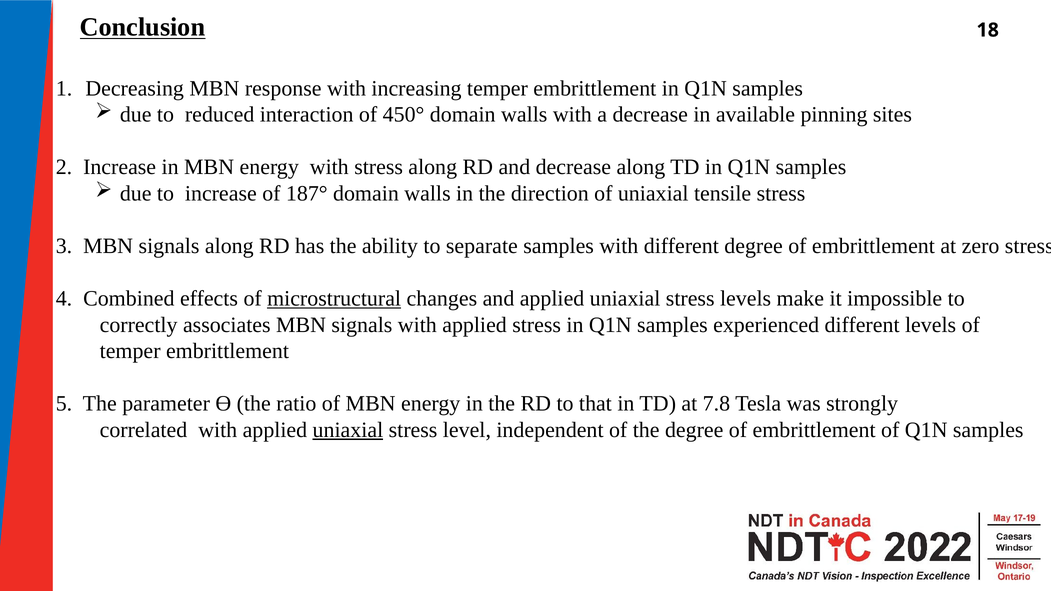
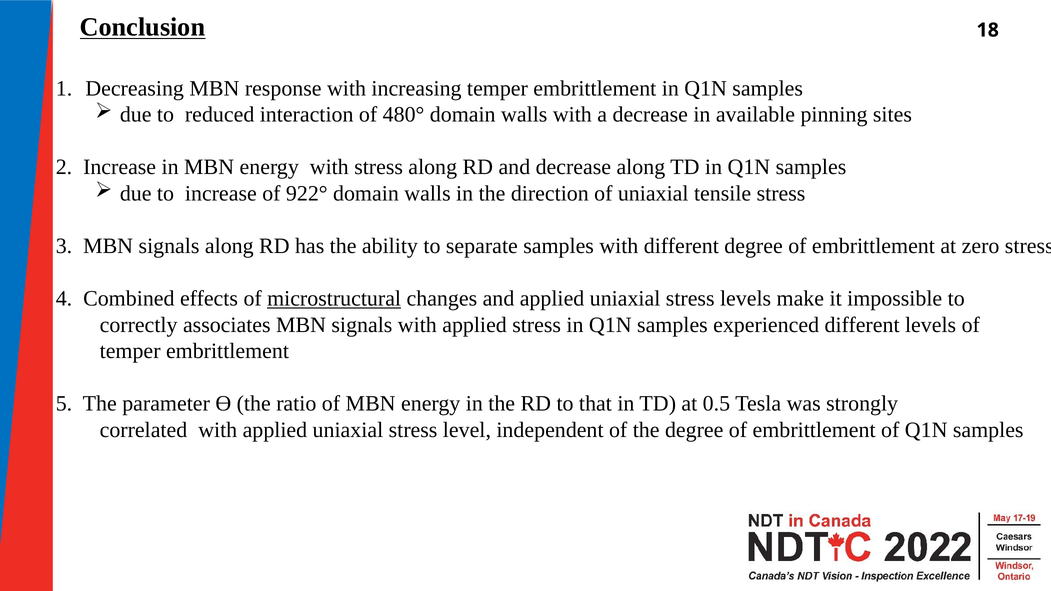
450°: 450° -> 480° (404, 115)
187°: 187° -> 922° (307, 194)
7.8: 7.8 -> 0.5 (716, 404)
uniaxial underline: present -> none (348, 430)
